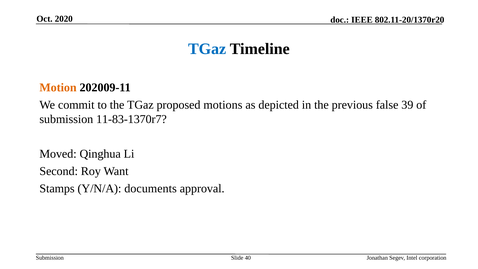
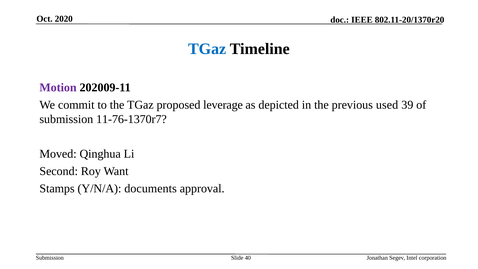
Motion colour: orange -> purple (58, 87)
motions: motions -> leverage (223, 105)
false: false -> used (387, 105)
11-83-1370r7: 11-83-1370r7 -> 11-76-1370r7 (131, 119)
